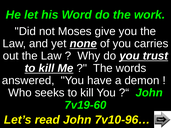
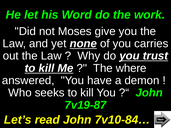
words: words -> where (131, 68)
7v19-60: 7v19-60 -> 7v19-87 (85, 105)
7v10-96…: 7v10-96… -> 7v10-84… (122, 120)
